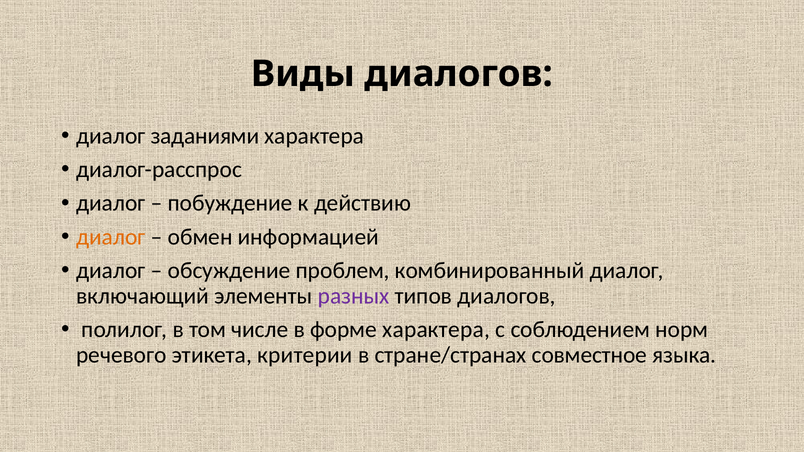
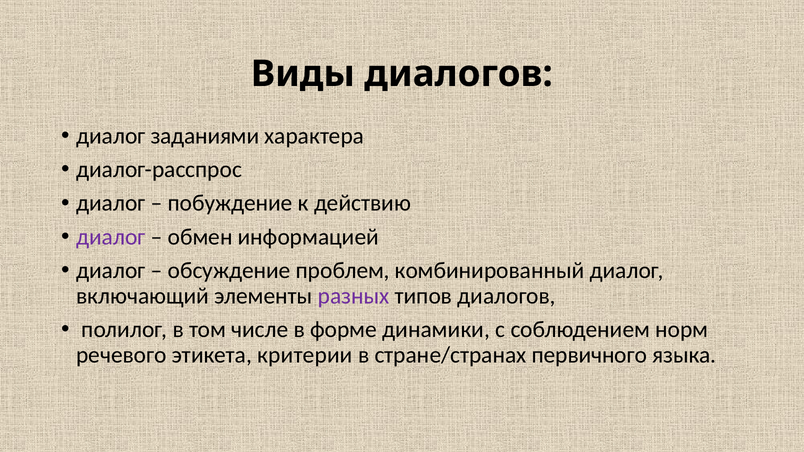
диалог colour: orange -> purple (111, 237)
форме характера: характера -> динамики (436, 330)
совместное: совместное -> первичного (589, 355)
